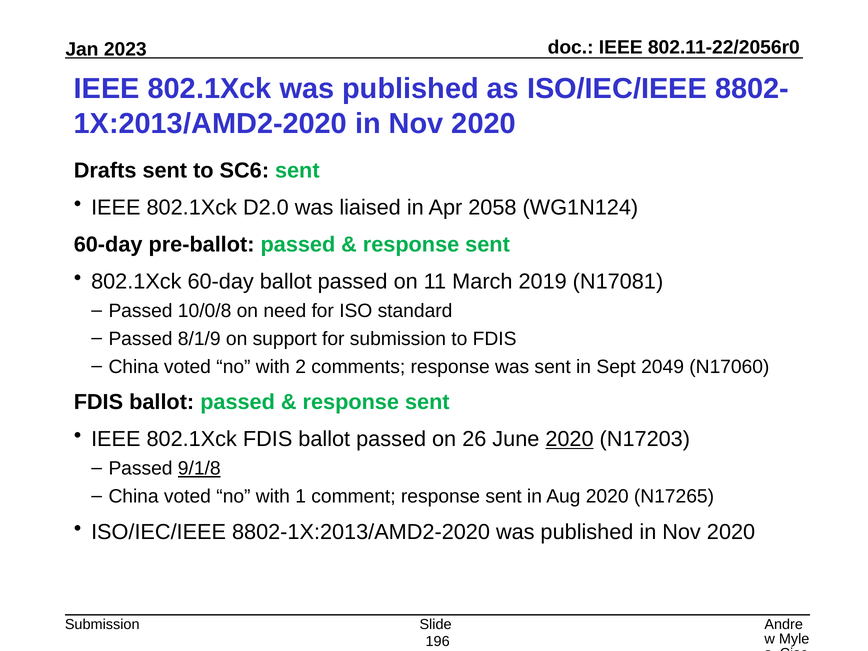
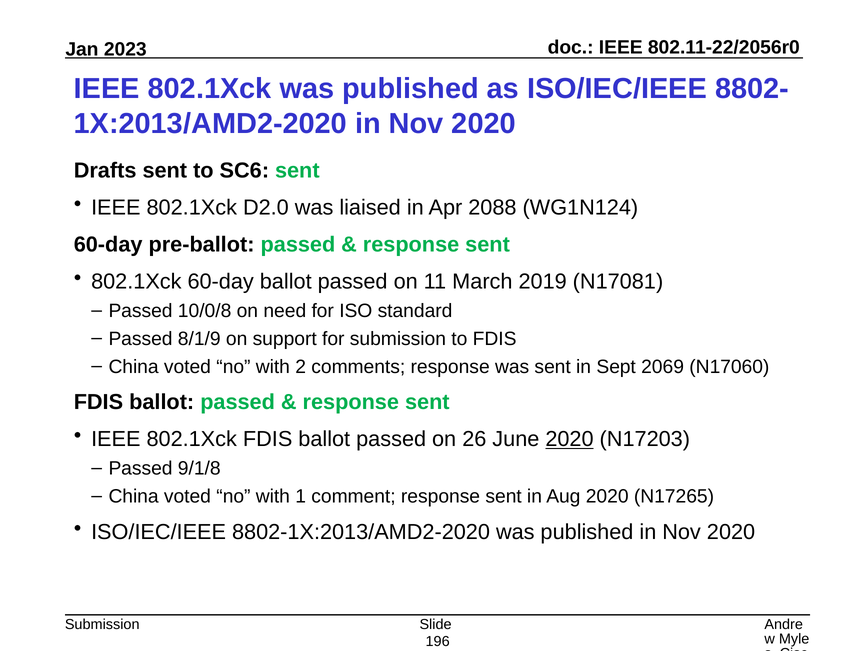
2058: 2058 -> 2088 (492, 208)
2049: 2049 -> 2069 (663, 367)
9/1/8 underline: present -> none (199, 468)
